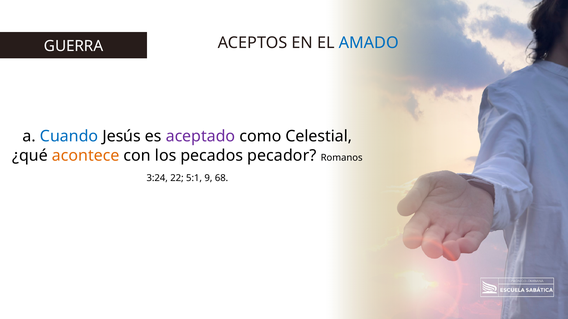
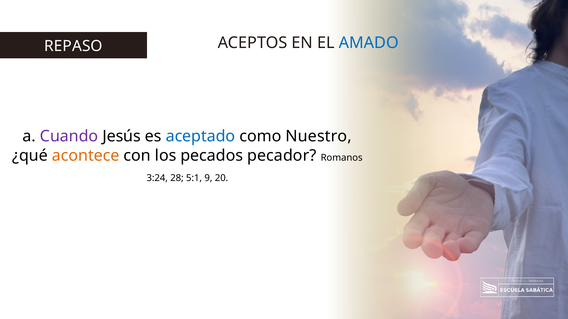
GUERRA: GUERRA -> REPASO (73, 46)
Cuando colour: blue -> purple (69, 137)
aceptado colour: purple -> blue (201, 137)
Celestial: Celestial -> Nuestro (319, 137)
22: 22 -> 28 (177, 178)
68: 68 -> 20 (222, 178)
